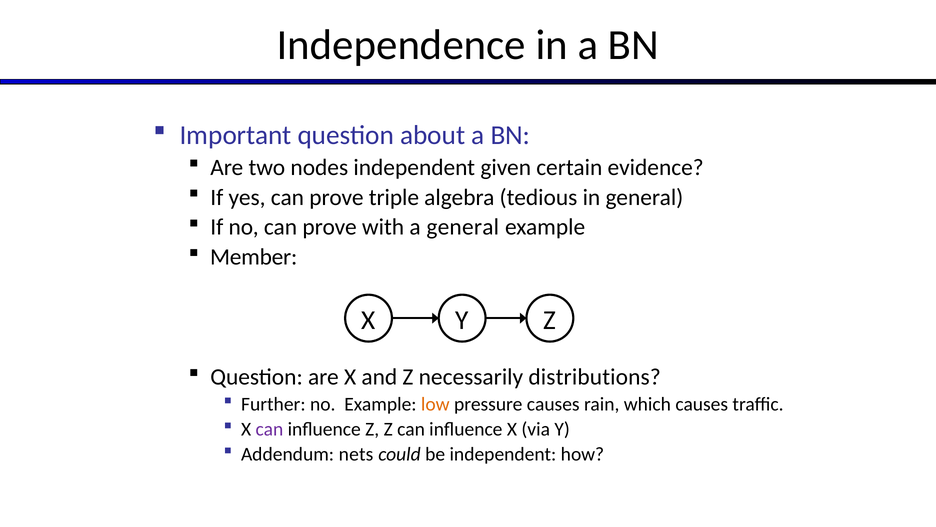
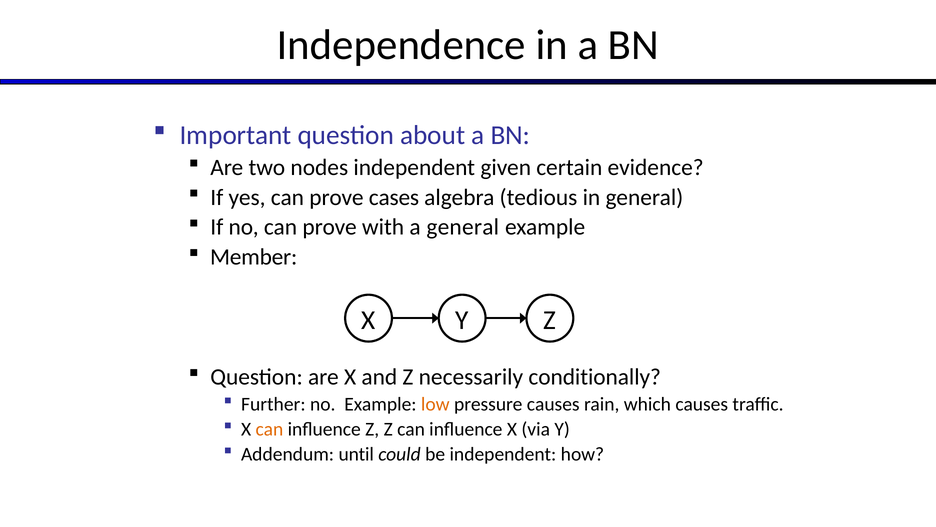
triple: triple -> cases (394, 197)
distributions: distributions -> conditionally (595, 377)
can colour: purple -> orange (269, 429)
nets: nets -> until (356, 454)
